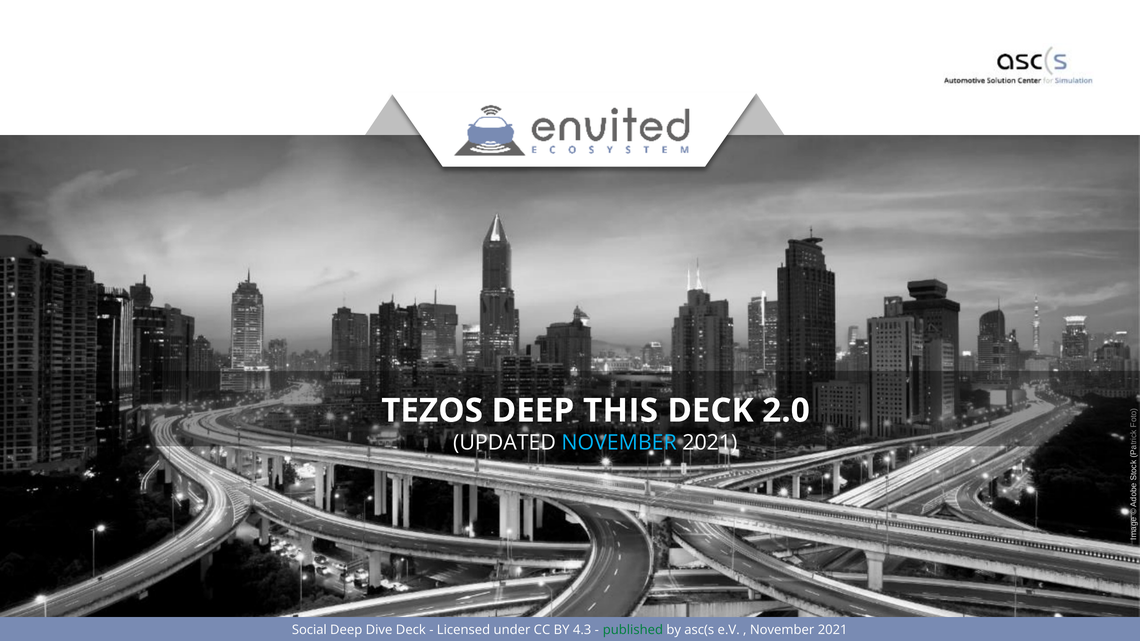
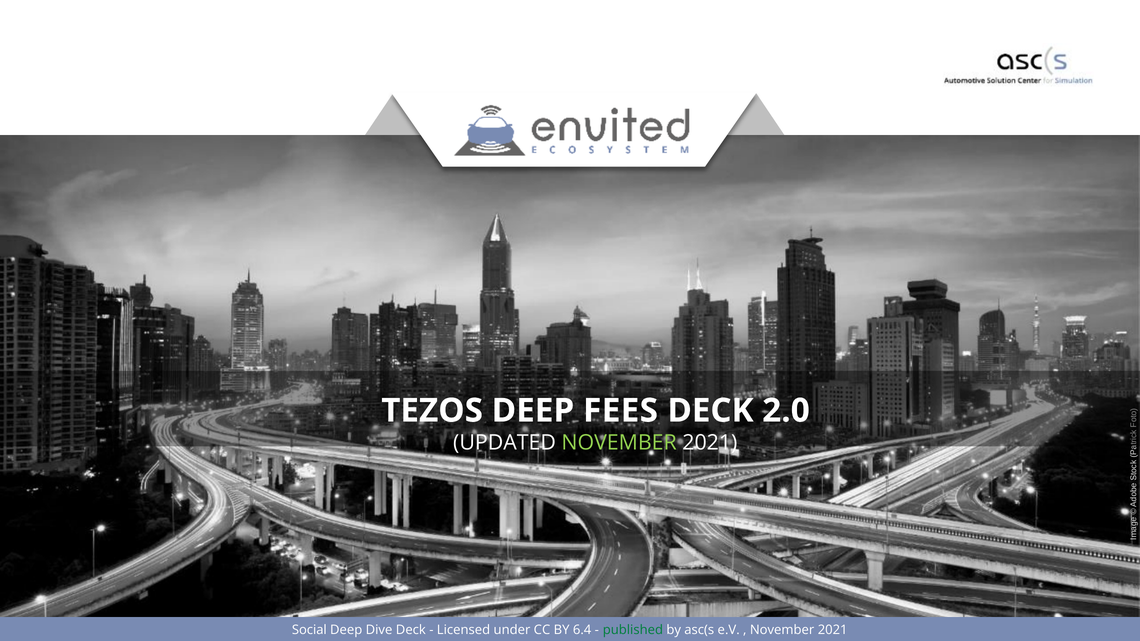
THIS: THIS -> FEES (621, 411)
NOVEMBER colour: light blue -> light green (619, 443)
4.3: 4.3 -> 6.4 (582, 630)
